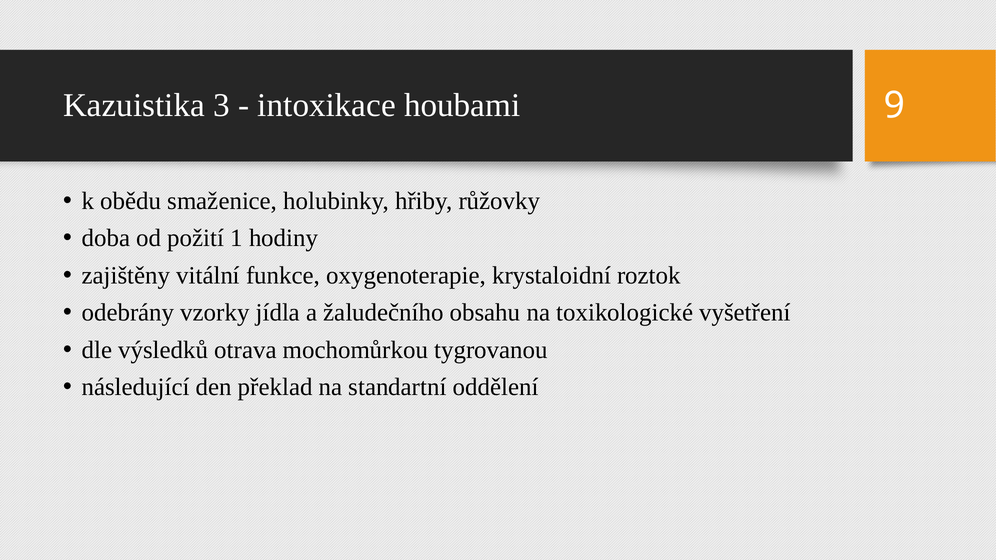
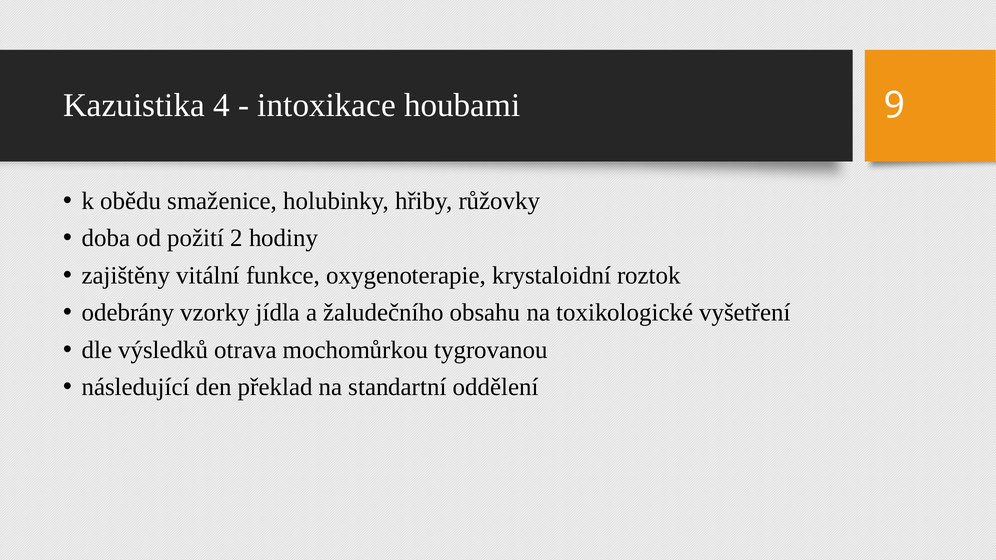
3: 3 -> 4 (222, 105)
1: 1 -> 2 (237, 238)
